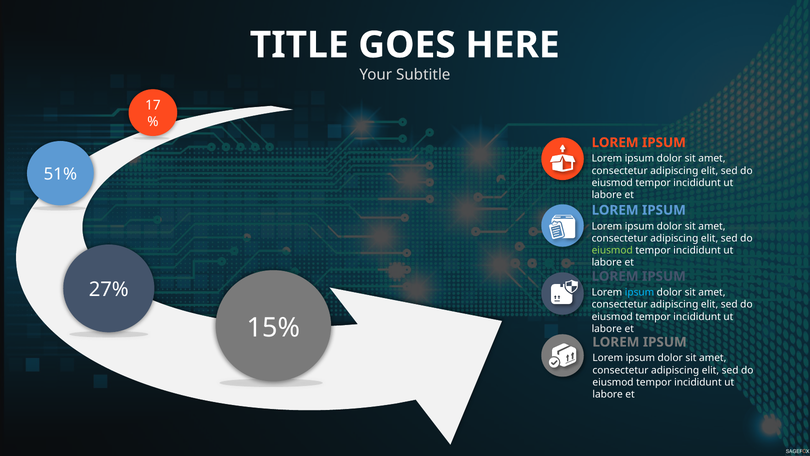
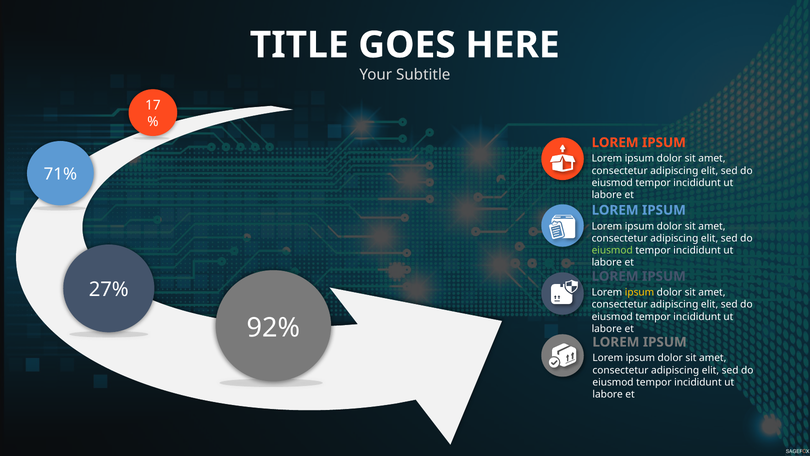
51%: 51% -> 71% (60, 174)
ipsum colour: light blue -> yellow (639, 292)
15%: 15% -> 92% (273, 327)
